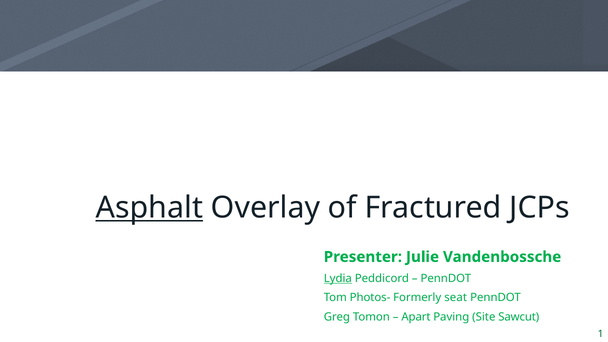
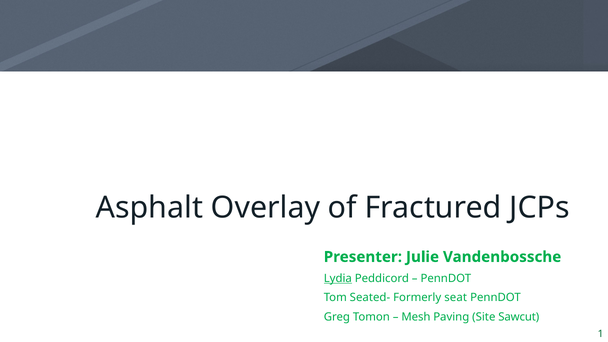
Asphalt underline: present -> none (149, 208)
Photos-: Photos- -> Seated- (370, 298)
Apart: Apart -> Mesh (416, 317)
